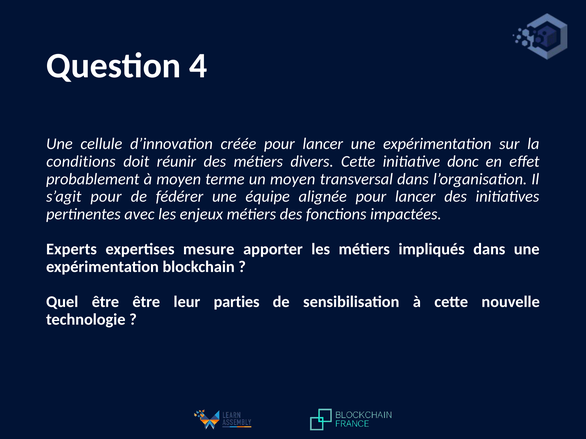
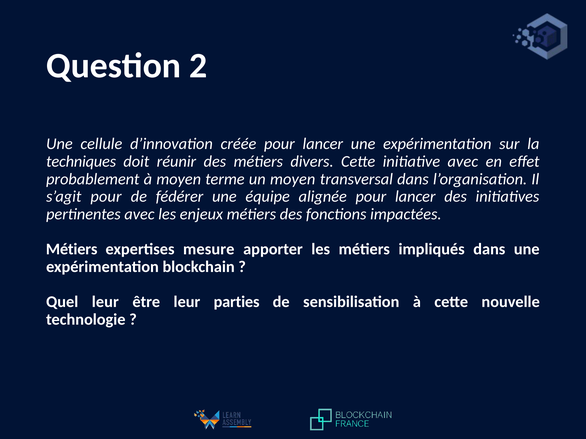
4: 4 -> 2 (198, 66)
conditions: conditions -> techniques (81, 162)
initiative donc: donc -> avec (463, 162)
Experts: Experts -> Métiers (72, 249)
Quel être: être -> leur (105, 302)
